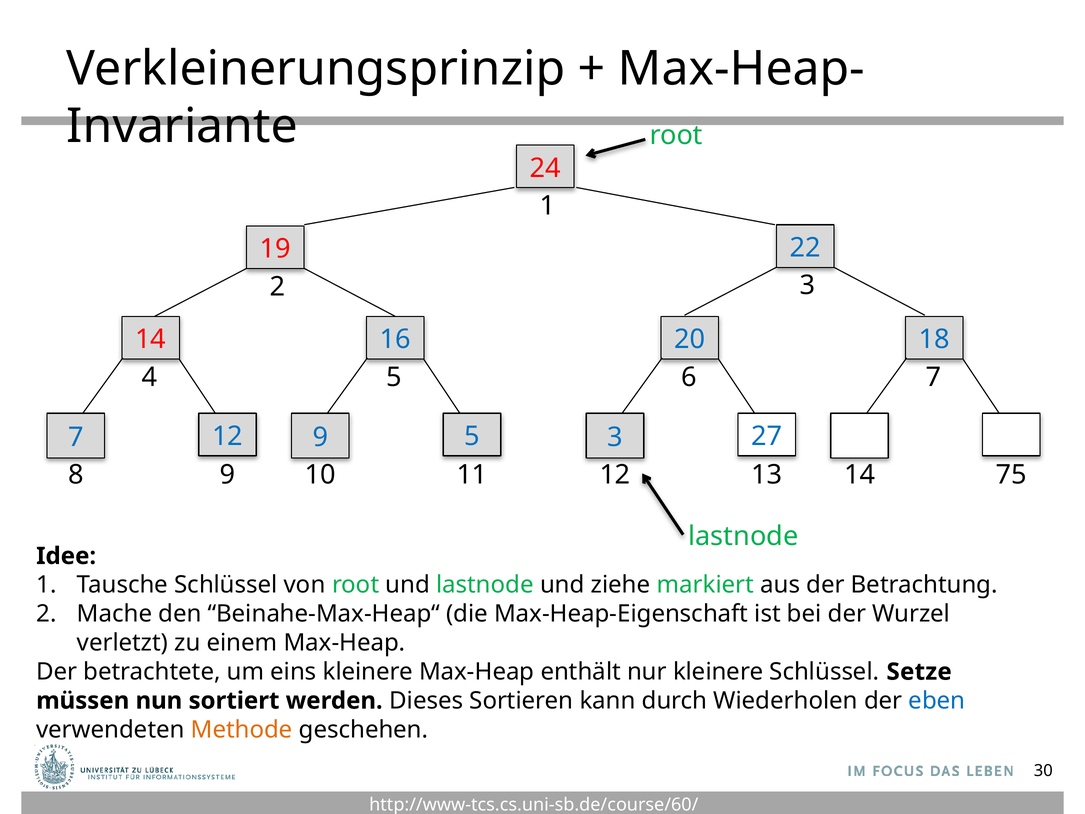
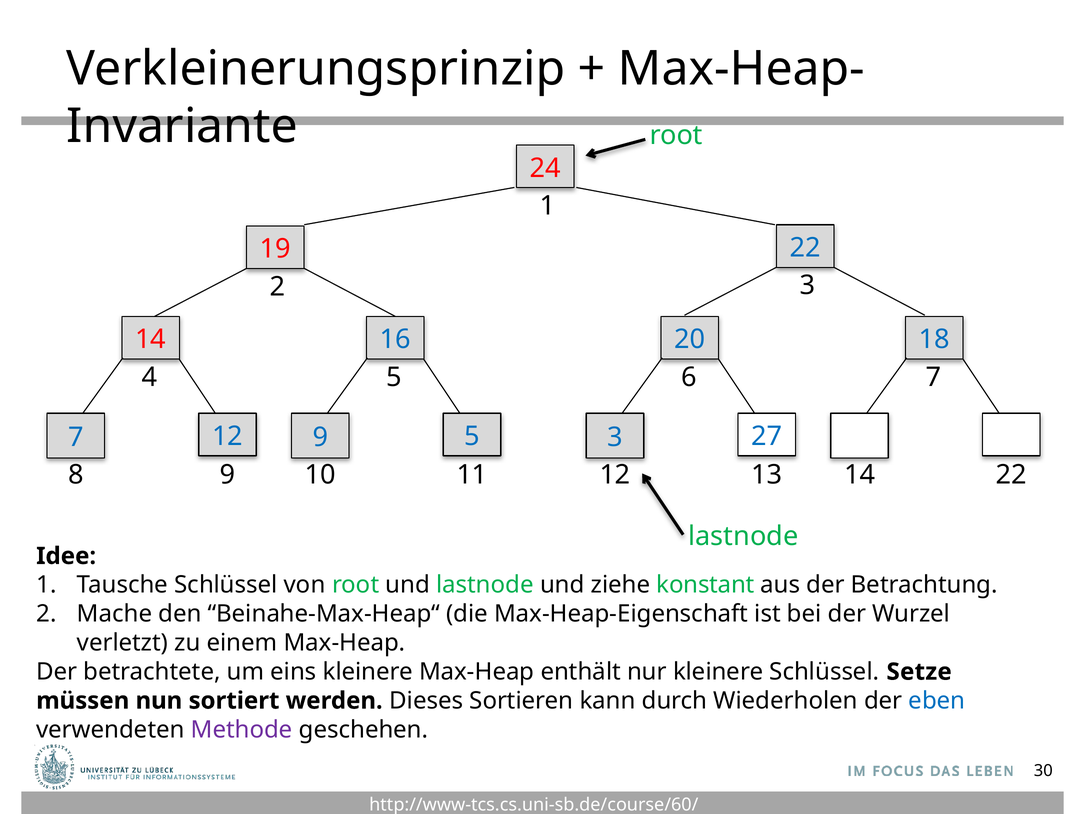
14 75: 75 -> 22 (1011, 475)
markiert: markiert -> konstant (705, 585)
Methode colour: orange -> purple (242, 729)
